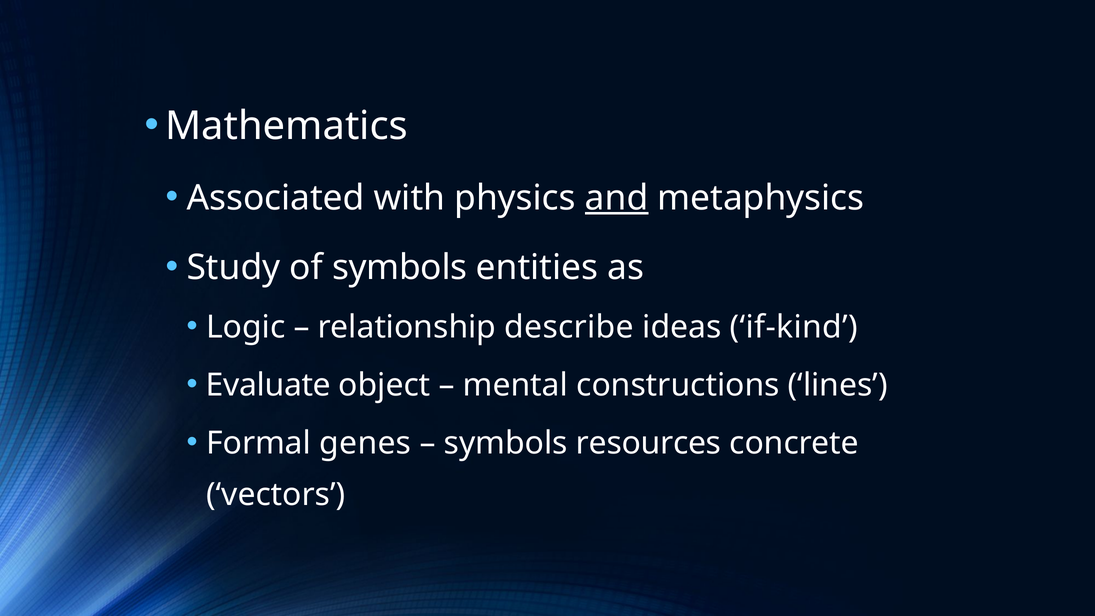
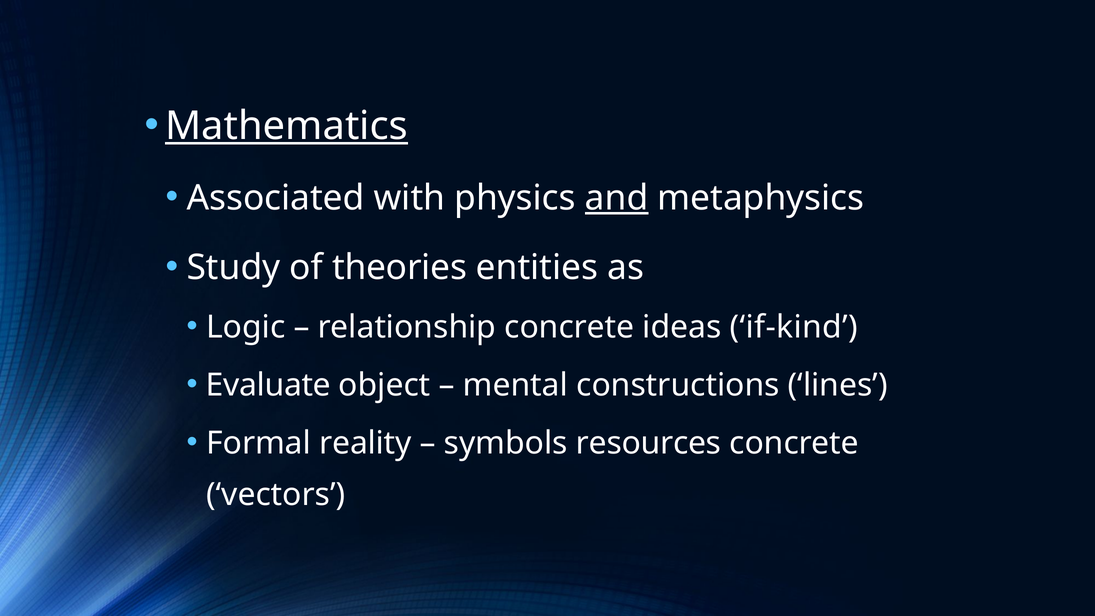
Mathematics underline: none -> present (287, 126)
of symbols: symbols -> theories (400, 268)
relationship describe: describe -> concrete (569, 327)
genes: genes -> reality (366, 443)
